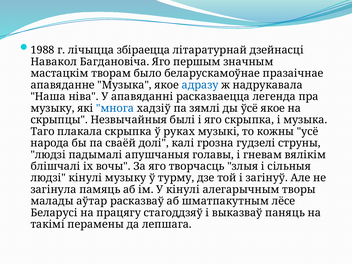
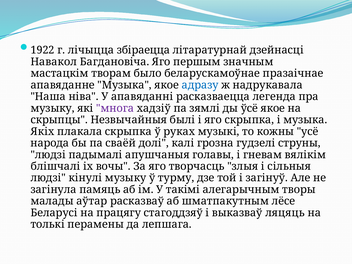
1988: 1988 -> 1922 (43, 50)
многа colour: blue -> purple (115, 108)
Таго: Таго -> Якіх (42, 131)
У кінулі: кінулі -> такімі (183, 190)
паняць: паняць -> ляцяць (285, 213)
такімі: такімі -> толькі (48, 224)
